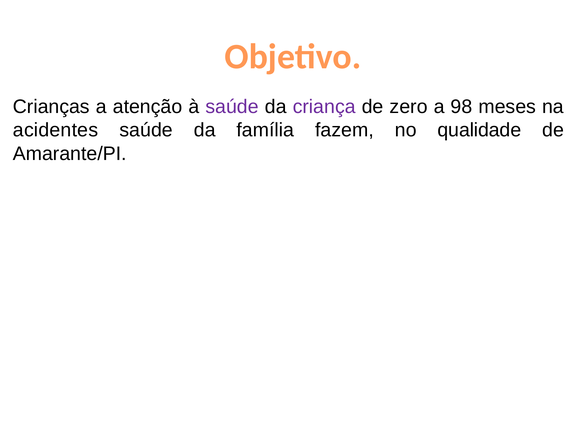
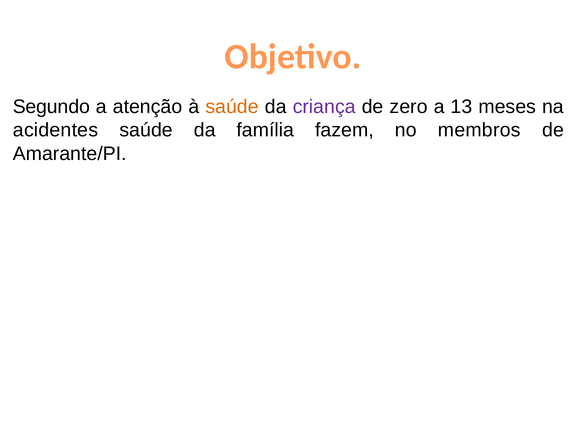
Crianças: Crianças -> Segundo (51, 107)
saúde colour: purple -> orange (232, 107)
98: 98 -> 13 (462, 107)
qualidade: qualidade -> membros (479, 130)
